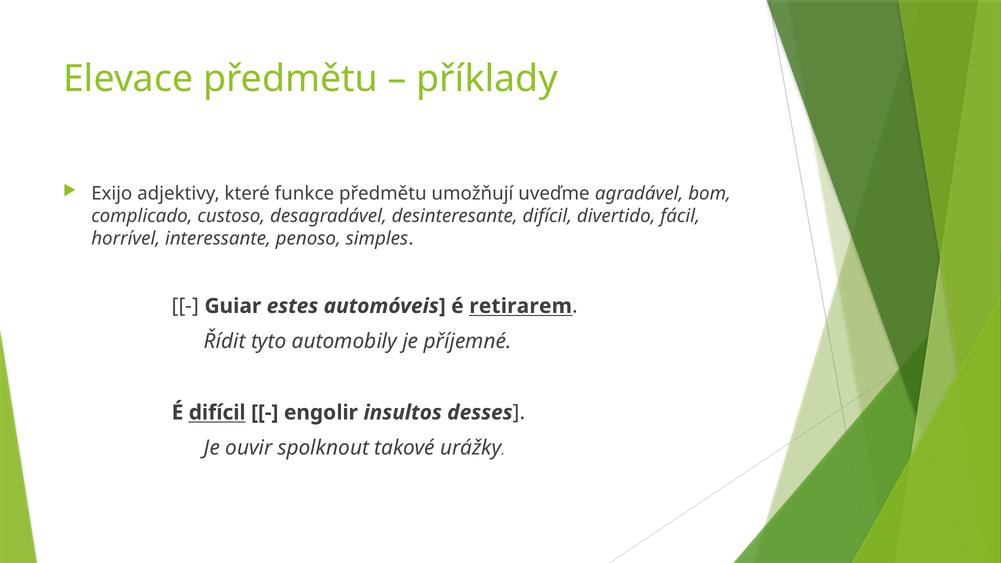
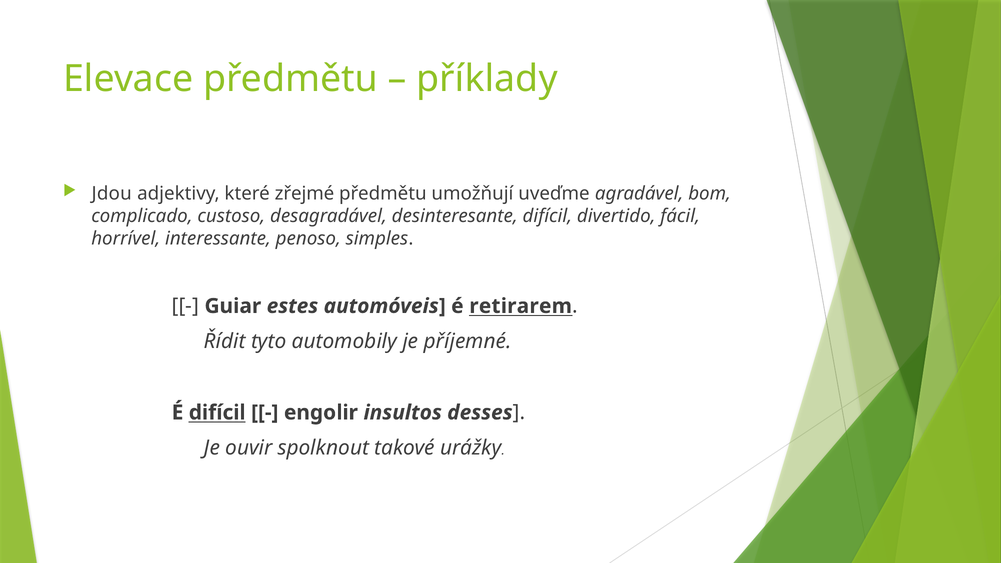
Exijo: Exijo -> Jdou (112, 194)
funkce: funkce -> zřejmé (304, 194)
